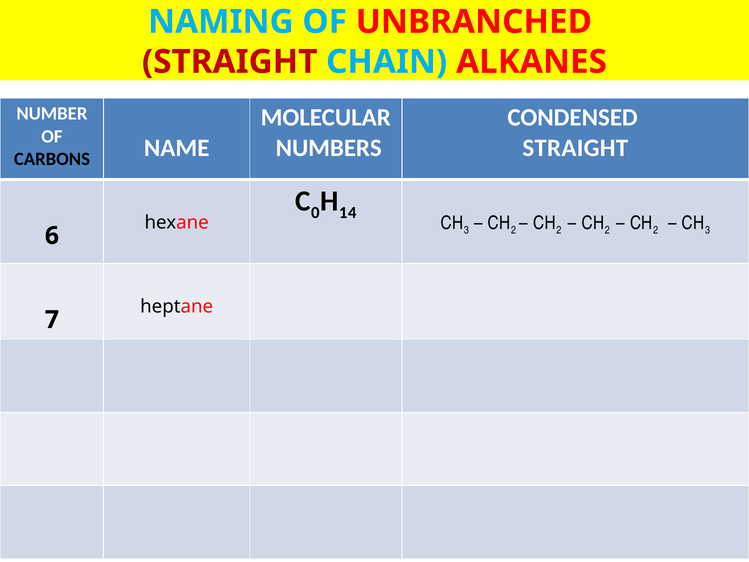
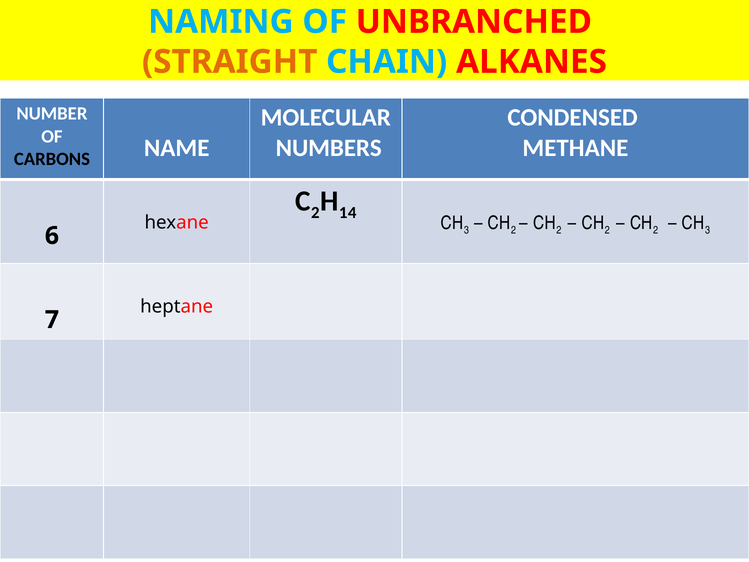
STRAIGHT colour: red -> orange (230, 62)
STRAIGHT: STRAIGHT -> METHANE (575, 148)
0: 0 -> 2 (315, 213)
